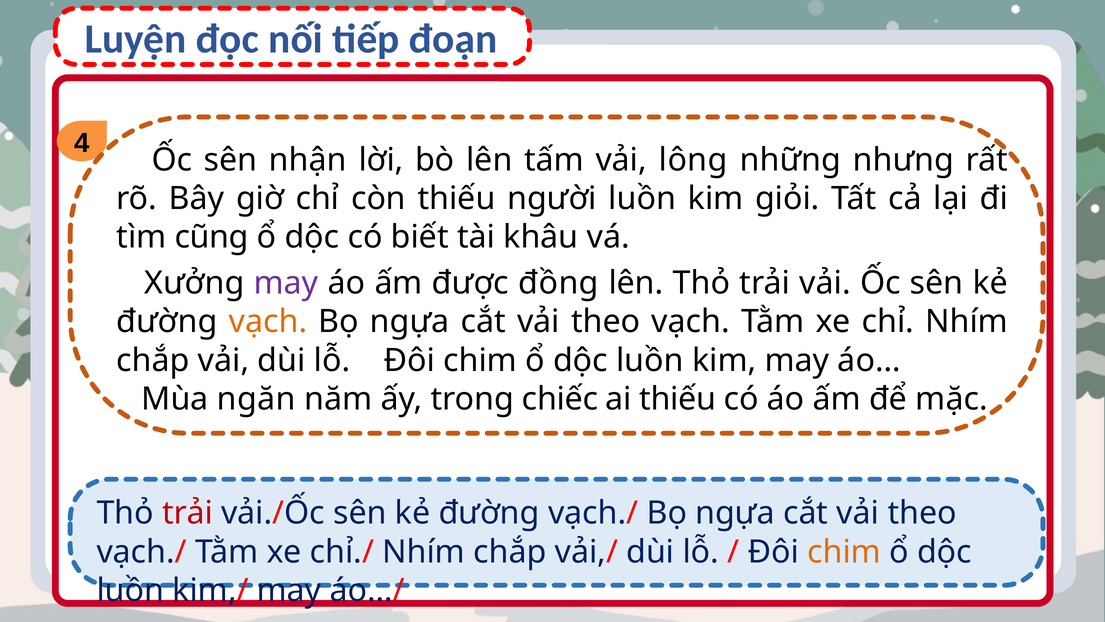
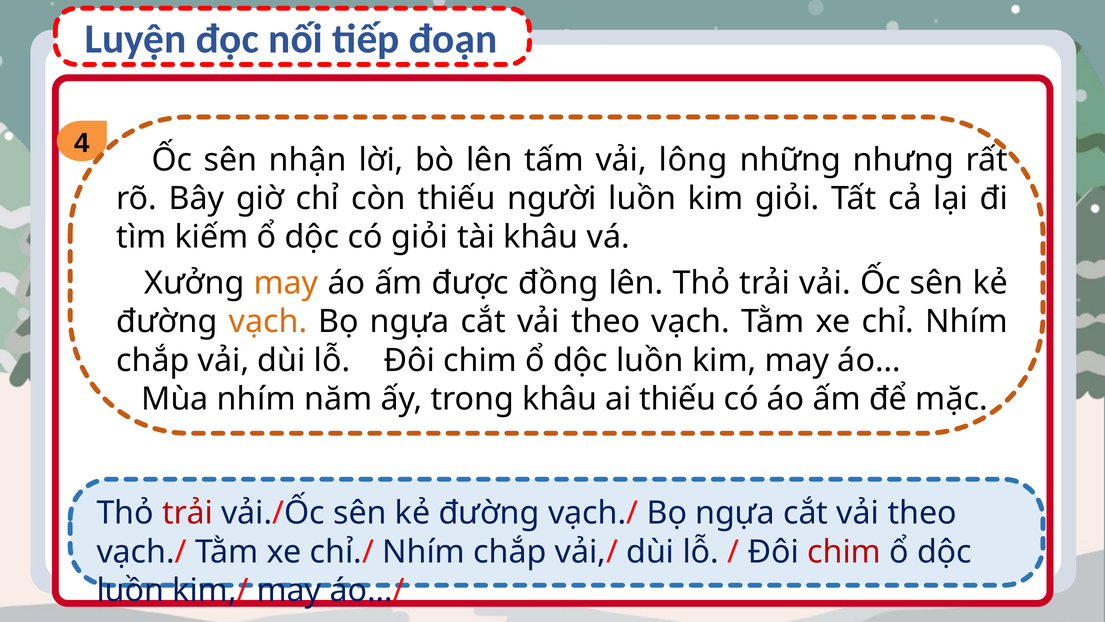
cũng: cũng -> kiếm (212, 237)
có biết: biết -> giỏi (420, 237)
may colour: purple -> orange (286, 283)
Mùa ngăn: ngăn -> nhím (256, 399)
trong chiếc: chiếc -> khâu (560, 399)
chim colour: orange -> red (844, 552)
